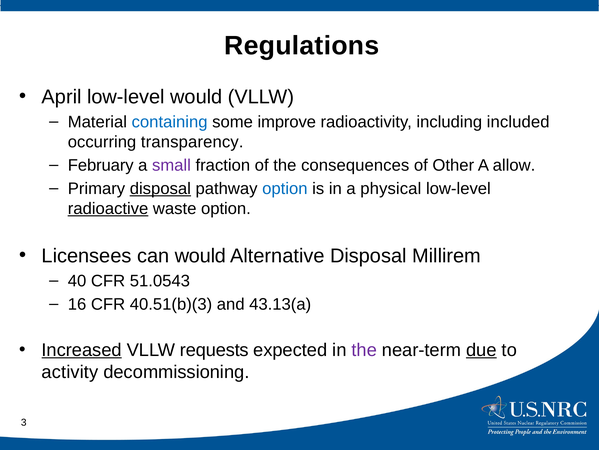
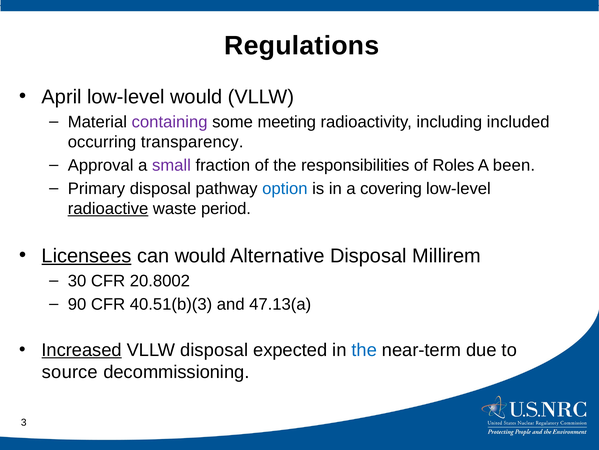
containing colour: blue -> purple (170, 122)
improve: improve -> meeting (287, 122)
February: February -> Approval (101, 165)
consequences: consequences -> responsibilities (355, 165)
Other: Other -> Roles (453, 165)
allow: allow -> been (514, 165)
disposal underline: present -> none (160, 188)
physical: physical -> covering (391, 188)
waste option: option -> period (226, 208)
Licensees underline: none -> present (87, 255)
40: 40 -> 30 (77, 280)
51.0543: 51.0543 -> 20.8002 (160, 280)
16: 16 -> 90 (77, 304)
43.13(a: 43.13(a -> 47.13(a (280, 304)
VLLW requests: requests -> disposal (214, 349)
the colour: purple -> blue (364, 349)
due underline: present -> none (481, 349)
activity: activity -> source (70, 371)
